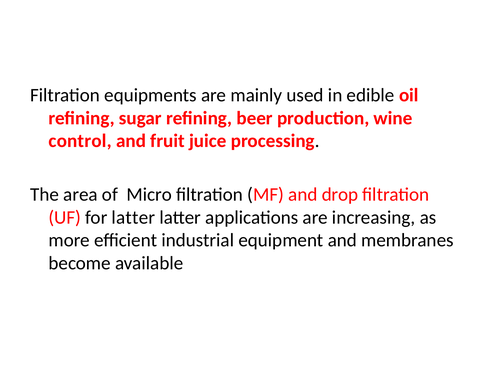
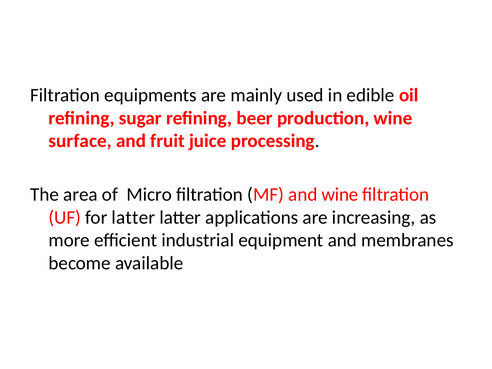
control: control -> surface (80, 141)
and drop: drop -> wine (340, 194)
